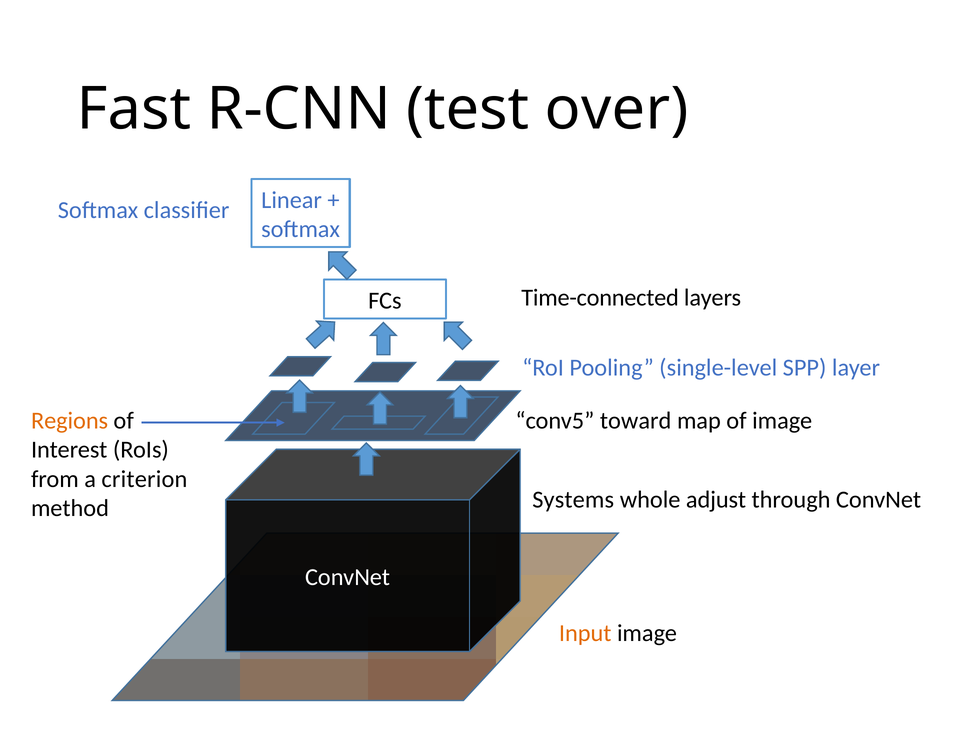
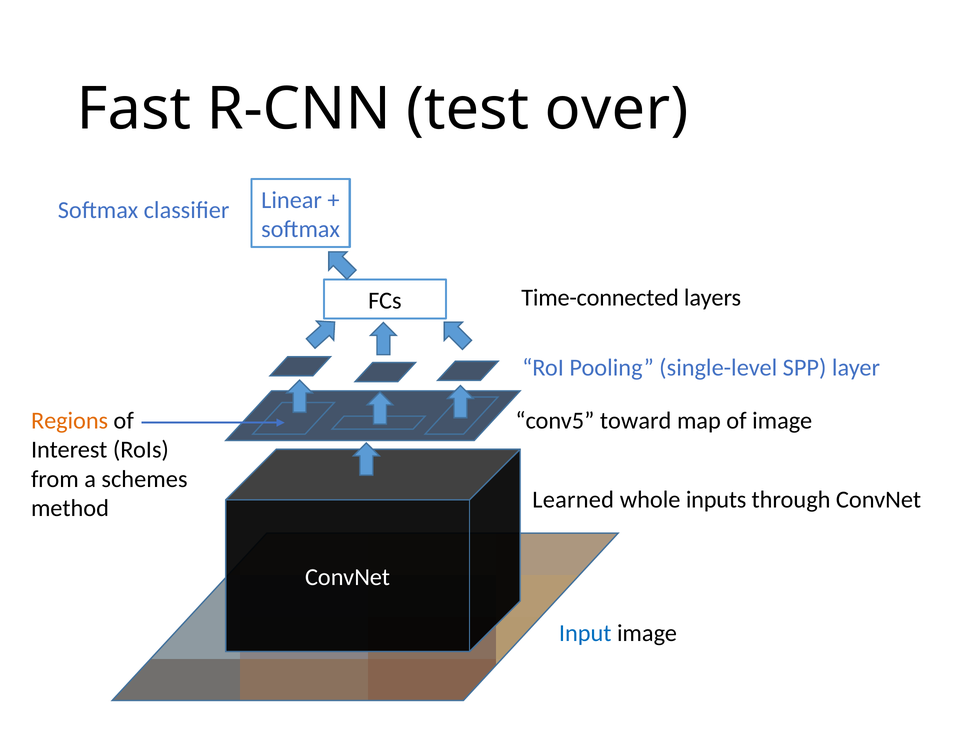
criterion: criterion -> schemes (144, 479)
Systems: Systems -> Learned (573, 500)
adjust: adjust -> inputs (716, 500)
Input colour: orange -> blue (585, 633)
